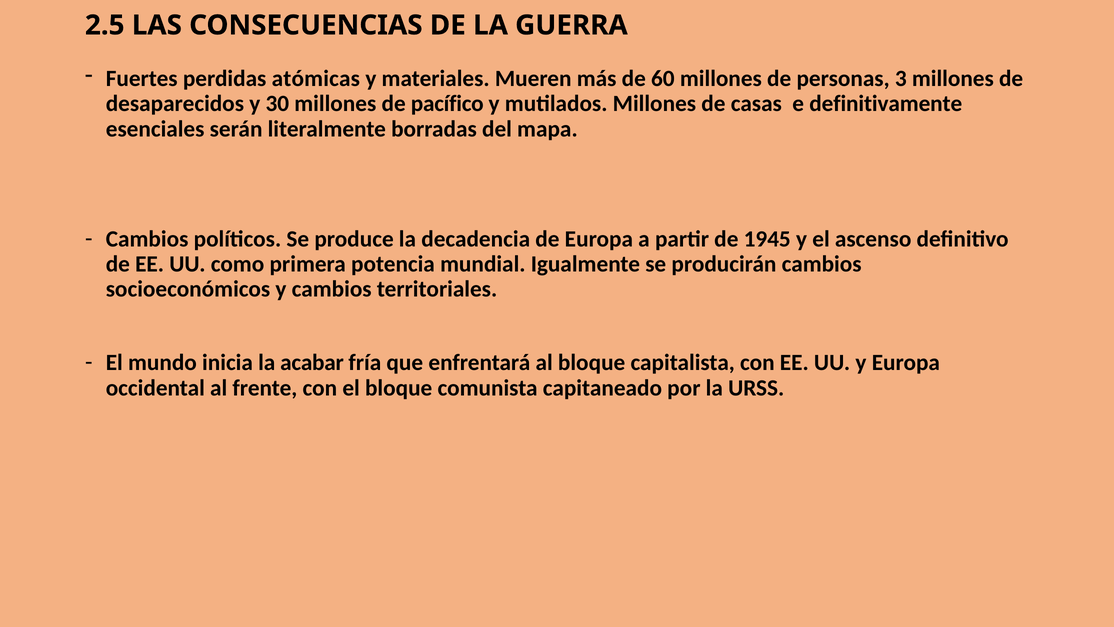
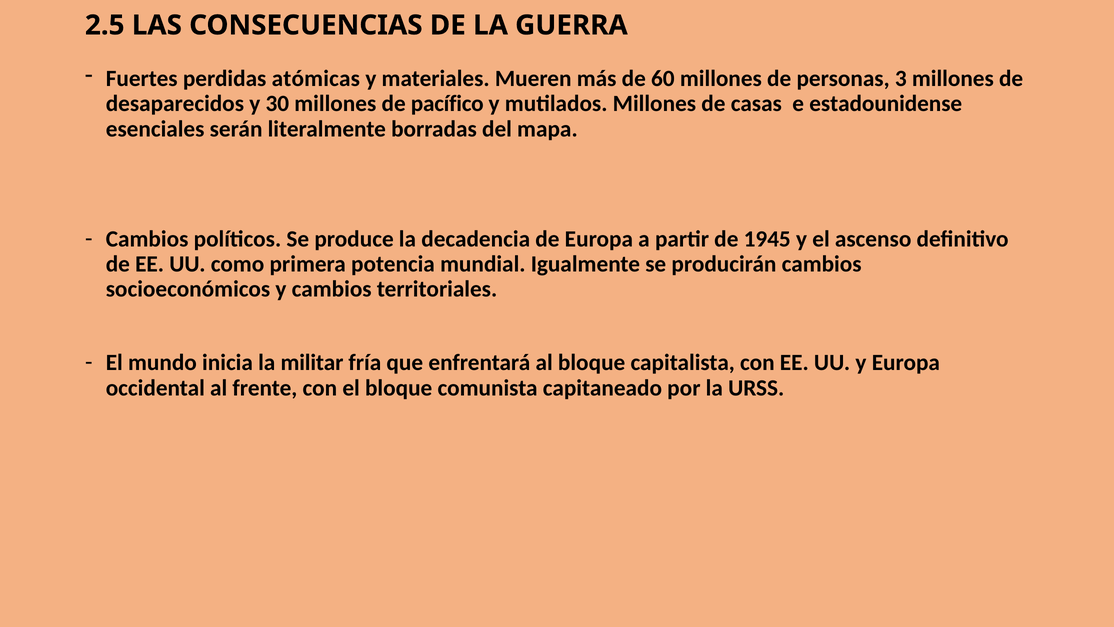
definitivamente: definitivamente -> estadounidense (886, 104)
acabar: acabar -> militar (312, 363)
